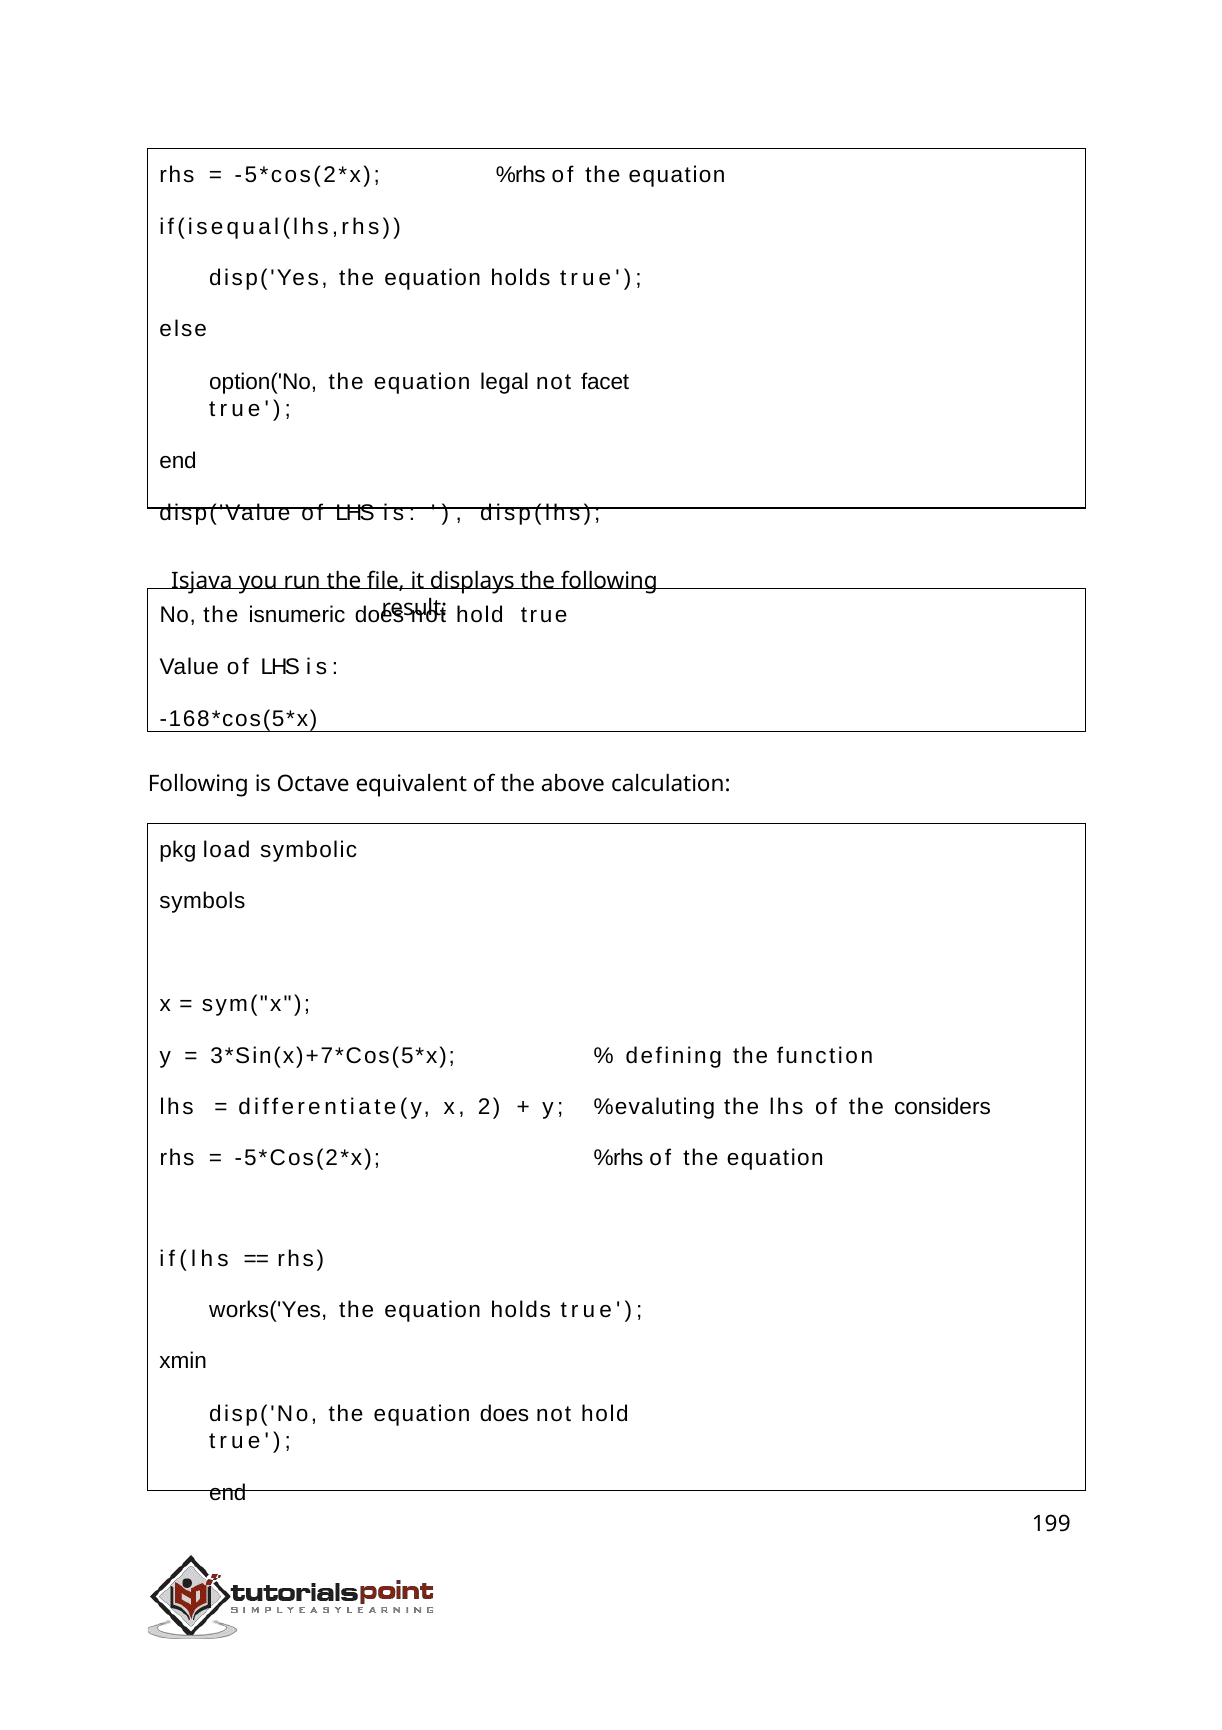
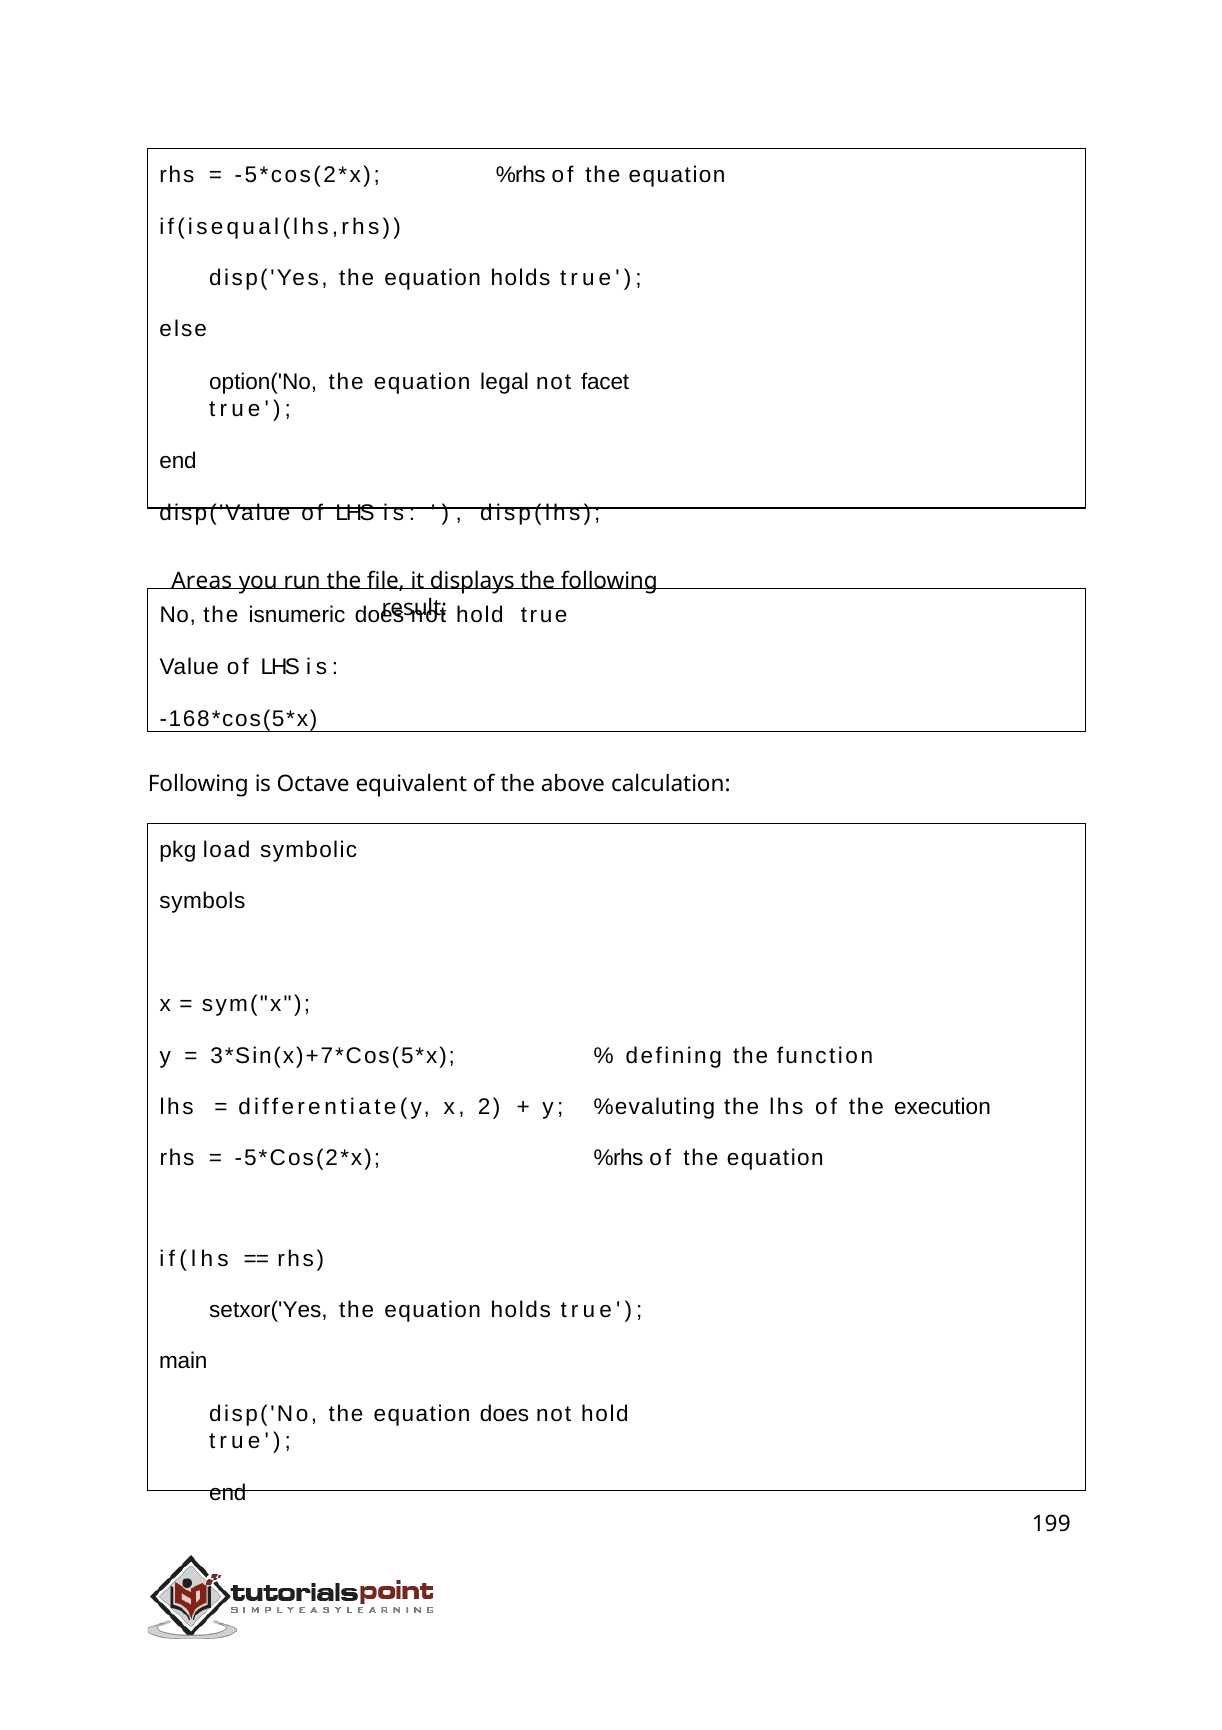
Isjava: Isjava -> Areas (202, 581)
considers: considers -> execution (942, 1107)
works('Yes: works('Yes -> setxor('Yes (268, 1310)
xmin: xmin -> main (183, 1361)
